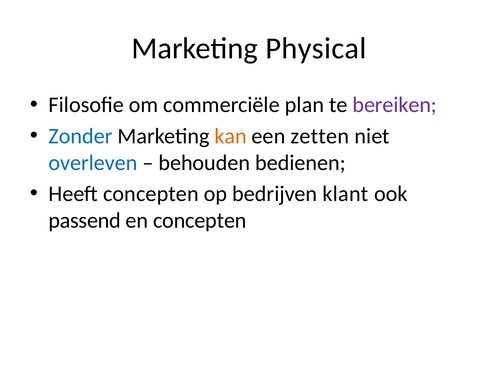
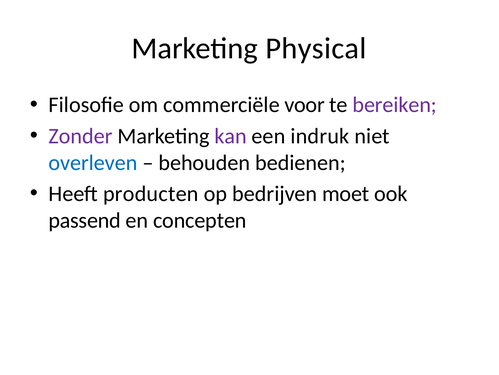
plan: plan -> voor (305, 105)
Zonder colour: blue -> purple (81, 136)
kan colour: orange -> purple (231, 136)
zetten: zetten -> indruk (320, 136)
Heeft concepten: concepten -> producten (151, 193)
klant: klant -> moet (346, 193)
